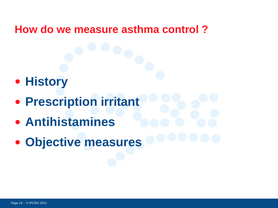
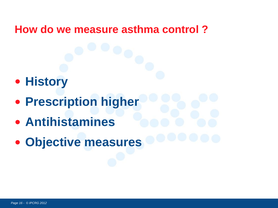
irritant: irritant -> higher (120, 102)
